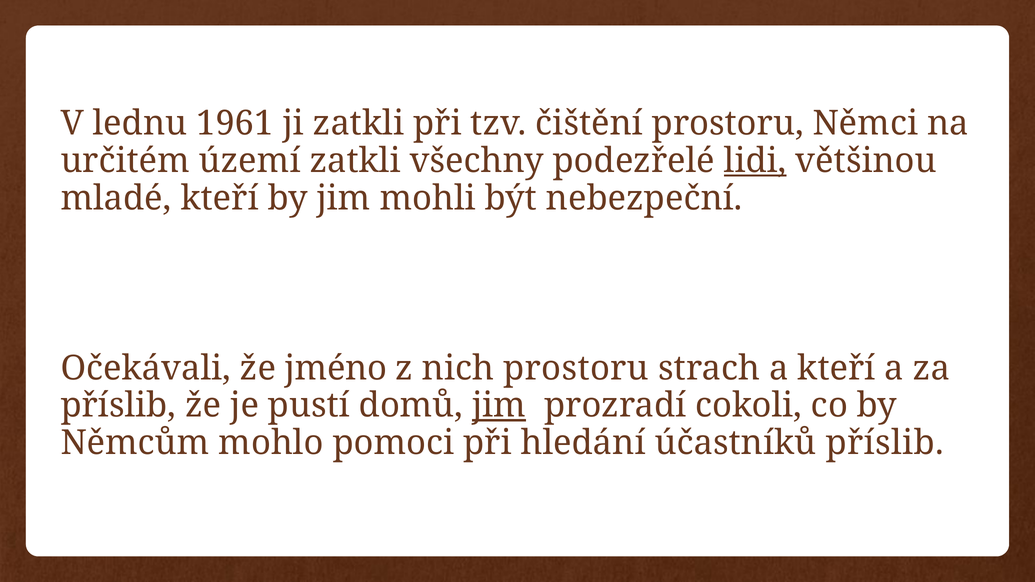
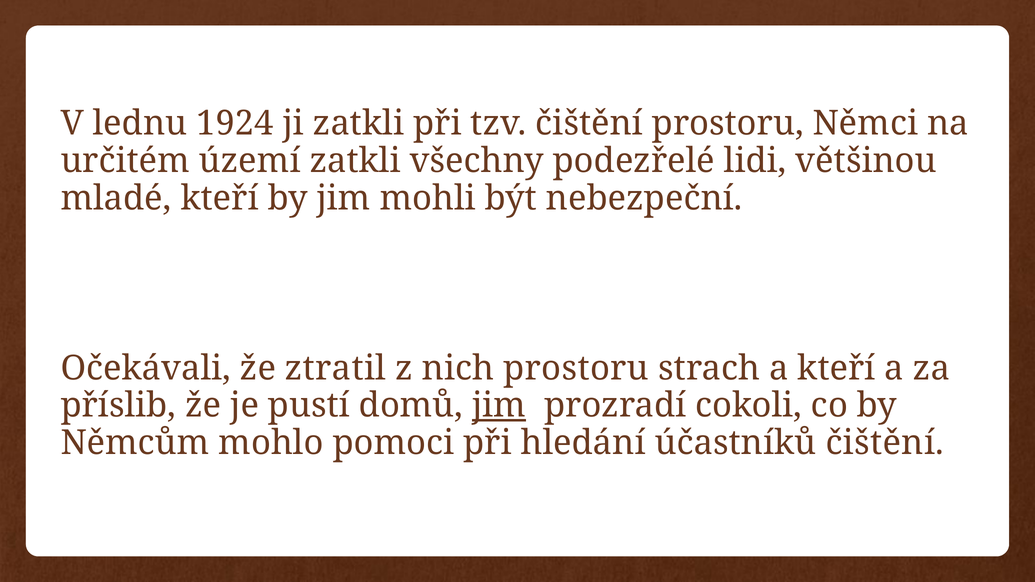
1961: 1961 -> 1924 (235, 124)
lidi underline: present -> none (755, 161)
jméno: jméno -> ztratil (336, 368)
účastníků příslib: příslib -> čištění (885, 443)
